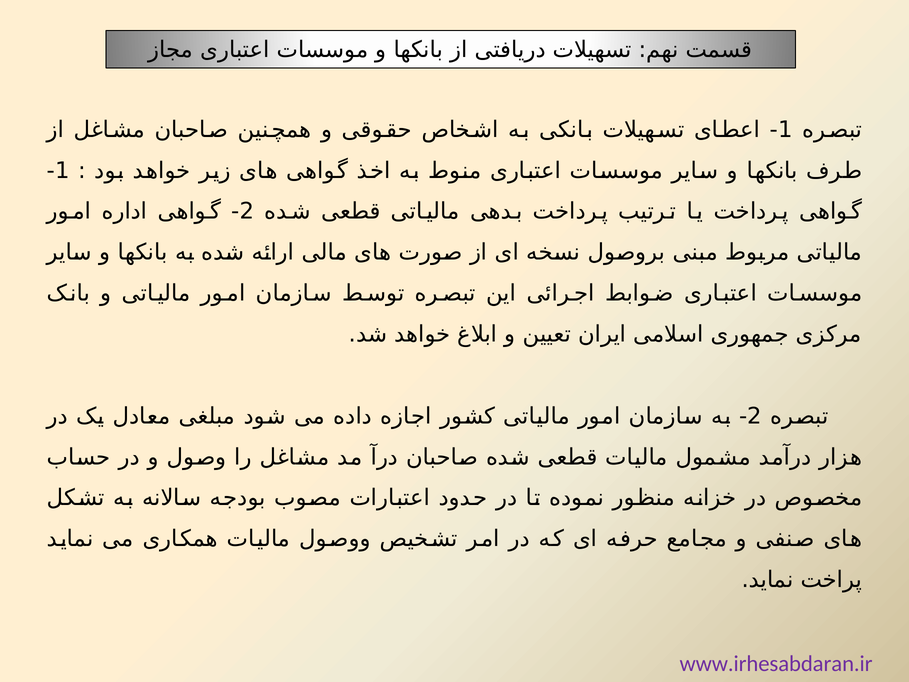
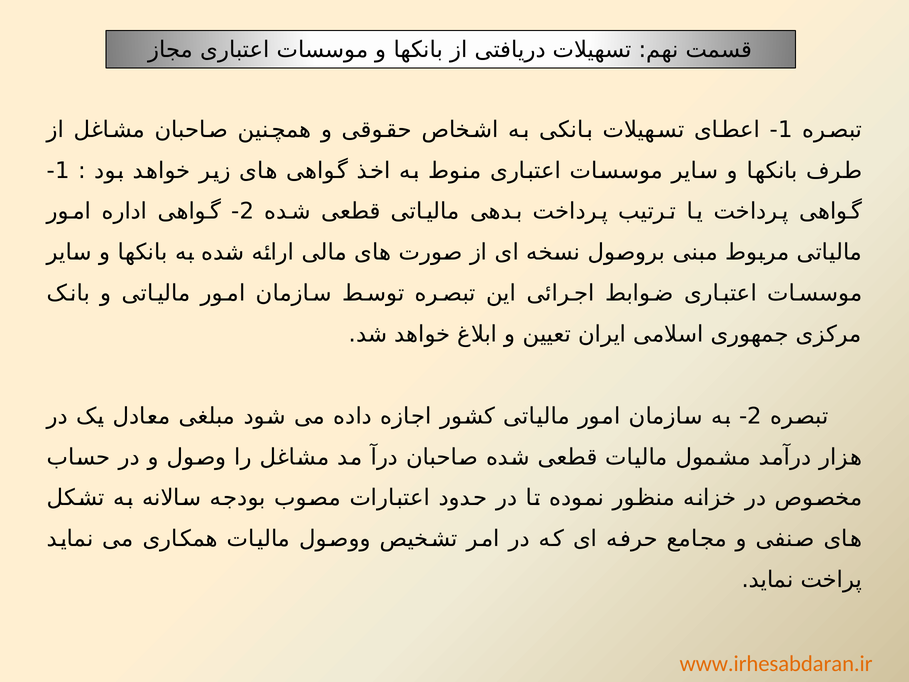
www.irhesabdaran.ir colour: purple -> orange (776, 663)
